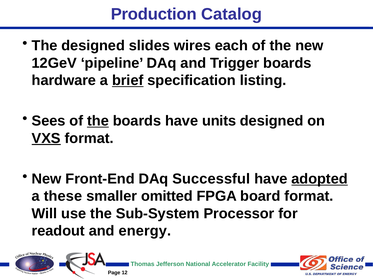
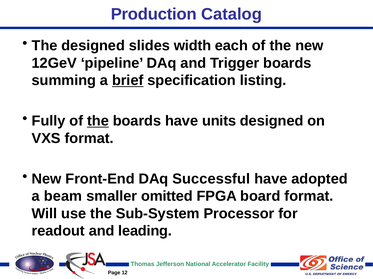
wires: wires -> width (192, 46)
hardware: hardware -> summing (64, 81)
Sees: Sees -> Fully (49, 121)
VXS underline: present -> none (46, 139)
adopted underline: present -> none (320, 179)
these: these -> beam (63, 197)
energy: energy -> leading (145, 232)
